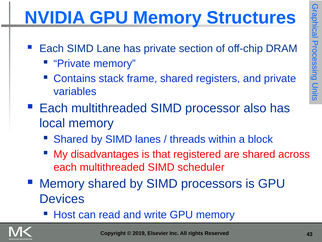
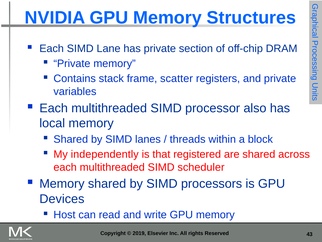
frame shared: shared -> scatter (177, 78)
disadvantages: disadvantages -> independently (105, 154)
